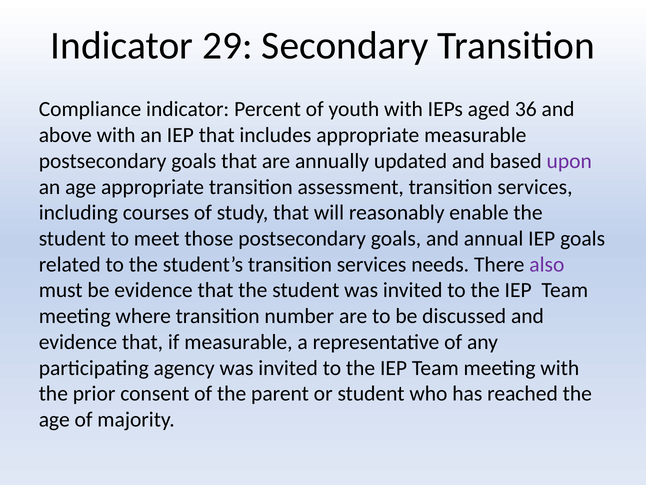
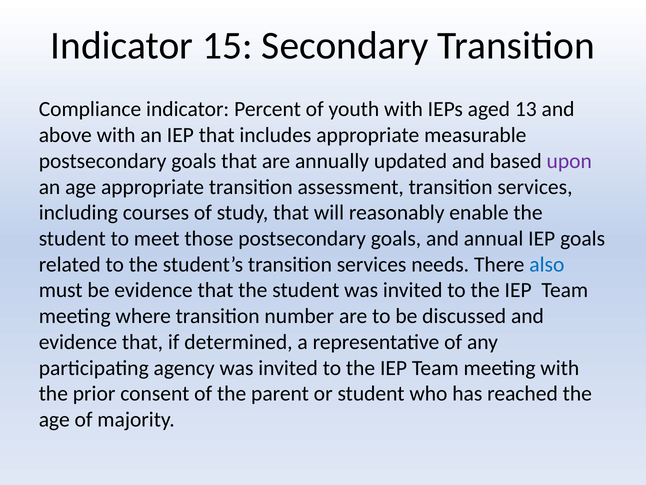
29: 29 -> 15 (227, 46)
36: 36 -> 13 (526, 109)
also colour: purple -> blue (547, 264)
if measurable: measurable -> determined (238, 342)
